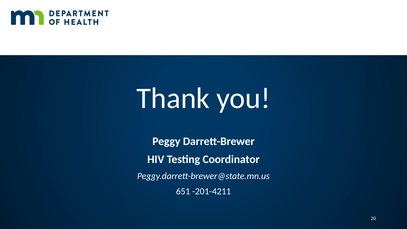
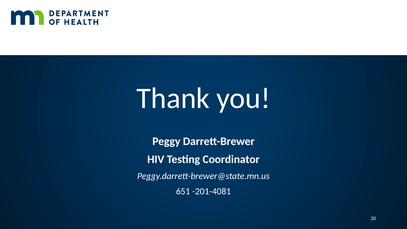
-201-4211: -201-4211 -> -201-4081 (212, 191)
